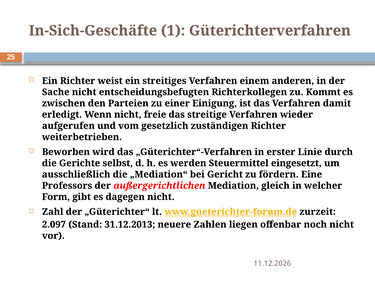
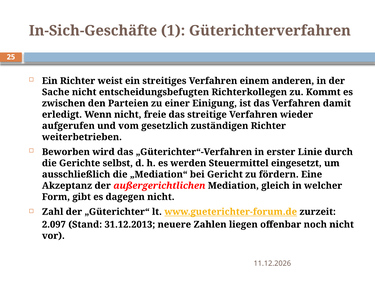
Professors: Professors -> Akzeptanz (67, 186)
